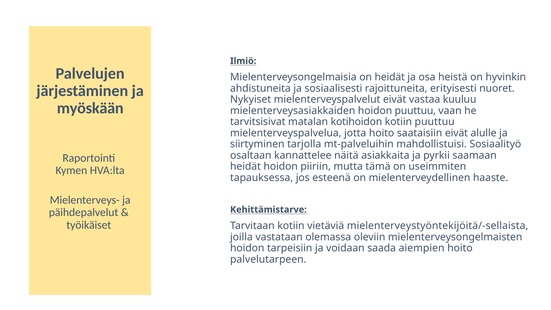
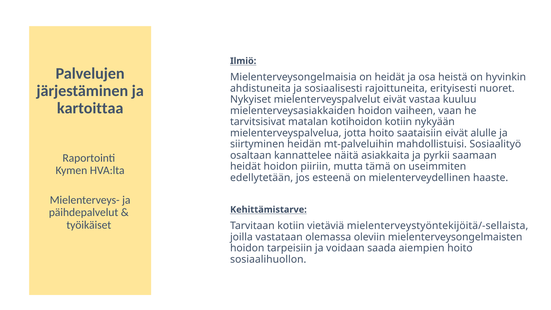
myöskään: myöskään -> kartoittaa (90, 108)
hoidon puuttuu: puuttuu -> vaiheen (415, 111)
kotiin puuttuu: puuttuu -> nykyään (435, 122)
tarjolla: tarjolla -> heidän (304, 144)
tapauksessa: tapauksessa -> edellytetään (262, 178)
palvelutarpeen: palvelutarpeen -> sosiaalihuollon (268, 259)
